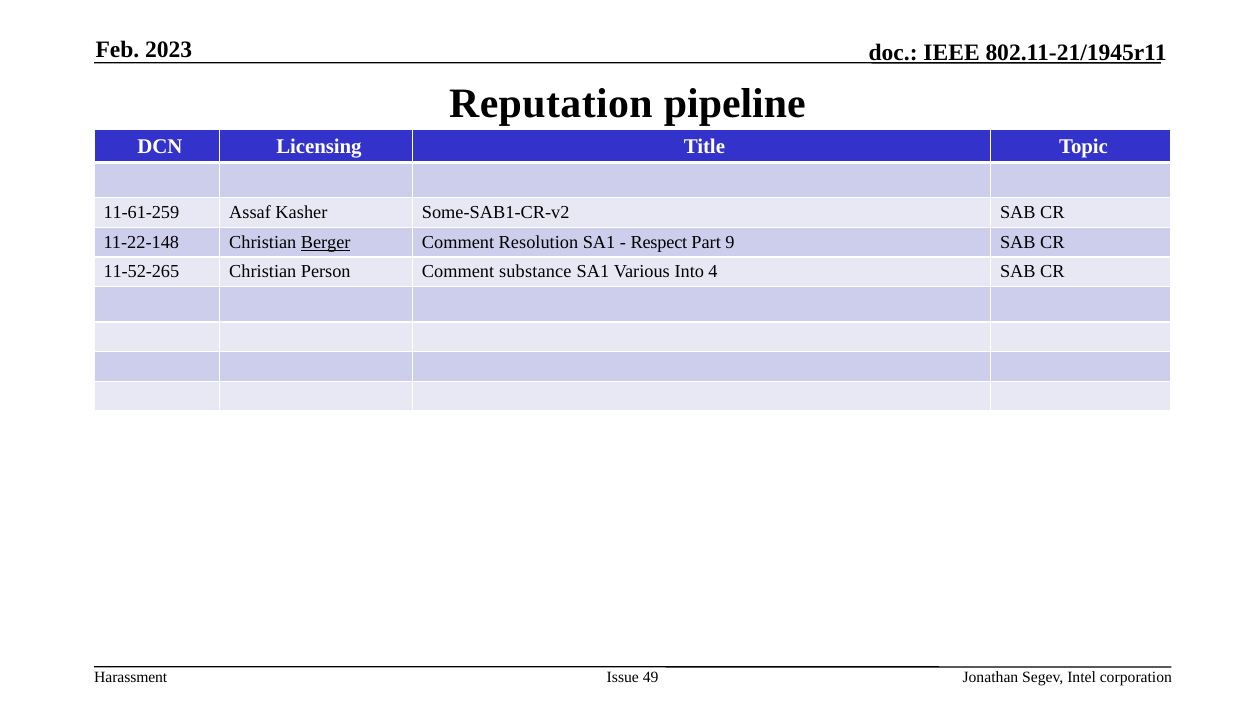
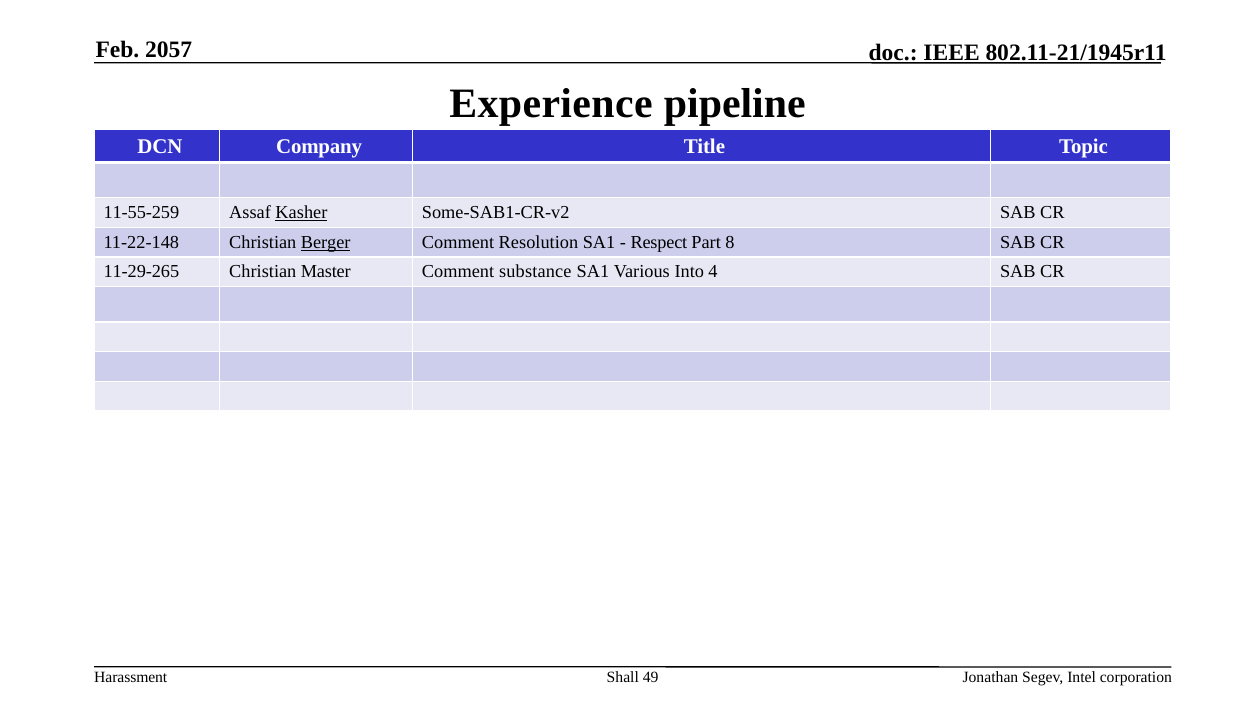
2023: 2023 -> 2057 (169, 50)
Reputation: Reputation -> Experience (551, 103)
Licensing: Licensing -> Company (319, 146)
11-61-259: 11-61-259 -> 11-55-259 (141, 213)
Kasher underline: none -> present (301, 213)
9: 9 -> 8 (730, 242)
11-52-265: 11-52-265 -> 11-29-265 (141, 272)
Person: Person -> Master (326, 272)
Issue: Issue -> Shall (623, 677)
